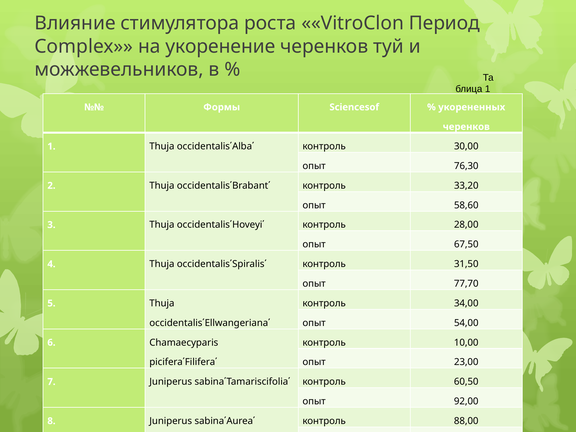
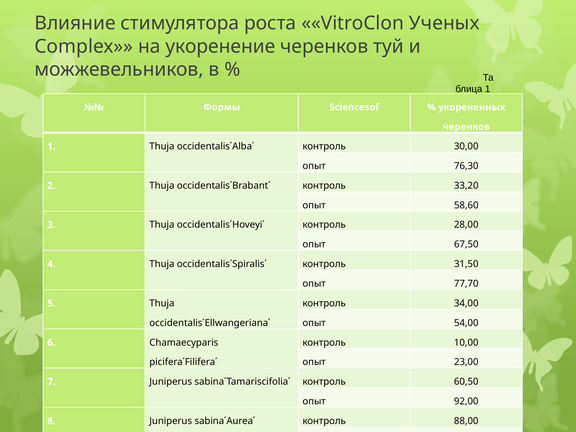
Период: Период -> Ученых (444, 23)
